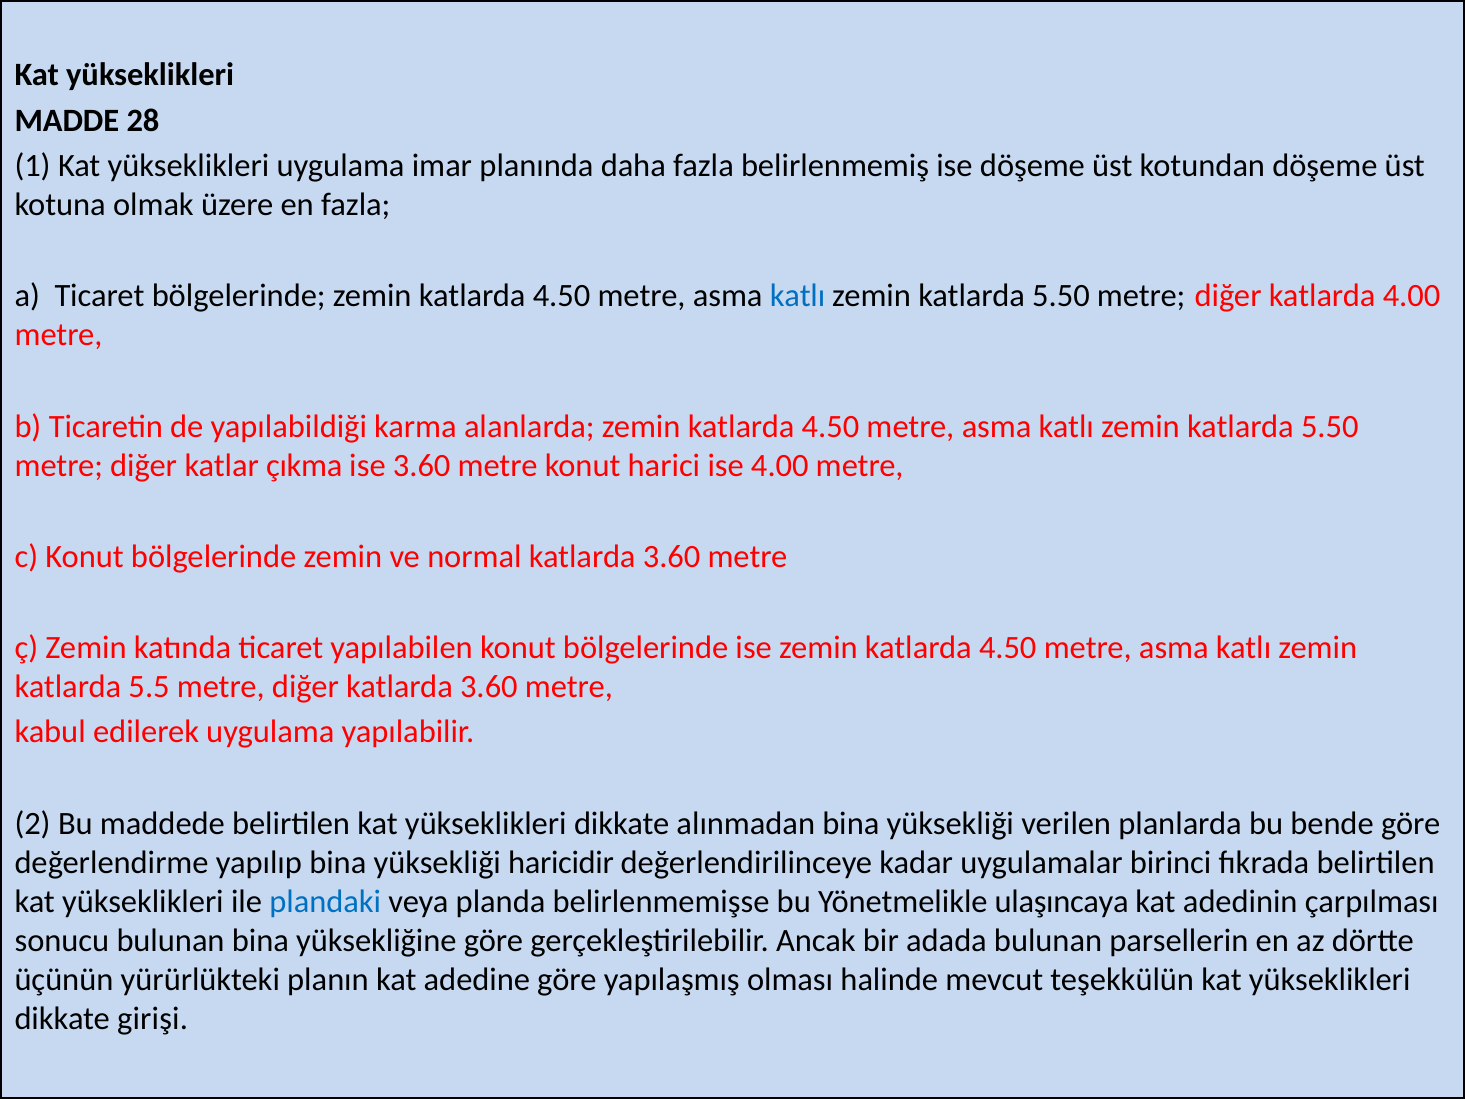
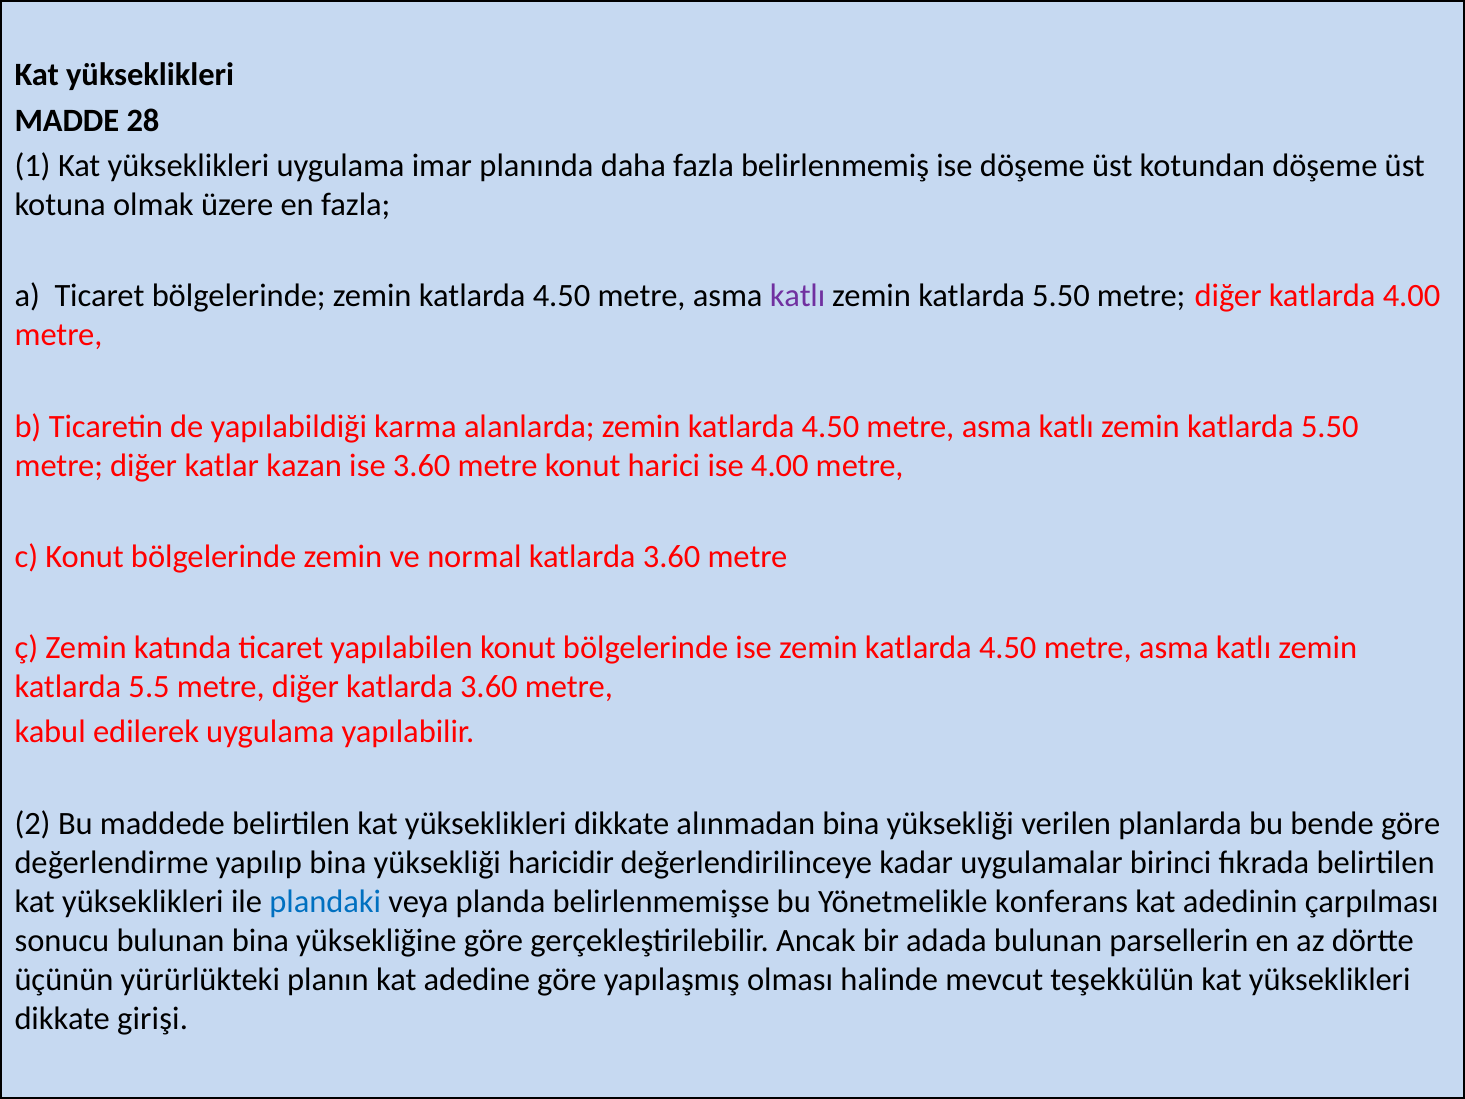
katlı colour: blue -> purple (797, 296)
çıkma: çıkma -> kazan (304, 465)
ulaşıncaya: ulaşıncaya -> konferans (1061, 901)
